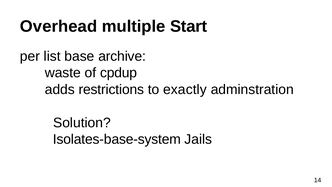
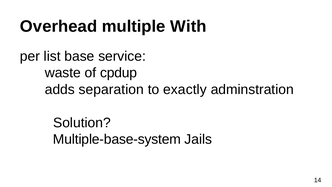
Start: Start -> With (188, 26)
archive: archive -> service (122, 56)
restrictions: restrictions -> separation (111, 89)
Isolates-base-system: Isolates-base-system -> Multiple-base-system (117, 139)
